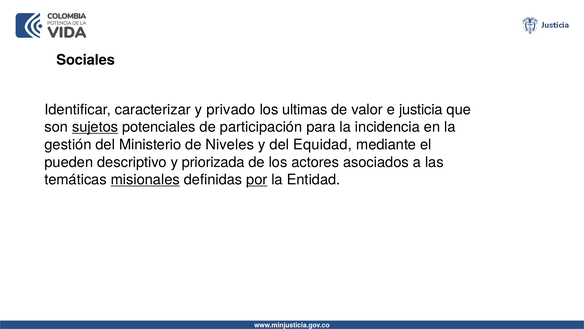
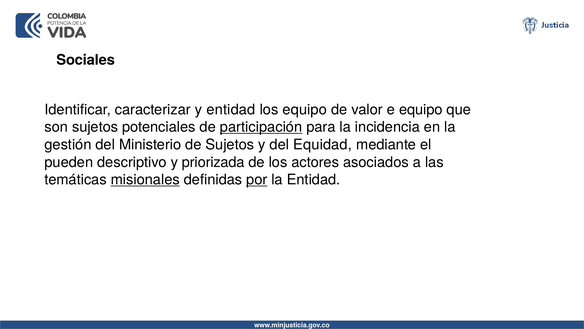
y privado: privado -> entidad (231, 109)
los ultimas: ultimas -> equipo (305, 109)
e justicia: justicia -> equipo (421, 109)
sujetos underline: present -> none (95, 127)
participación underline: none -> present (261, 127)
de Niveles: Niveles -> Sujetos (230, 144)
